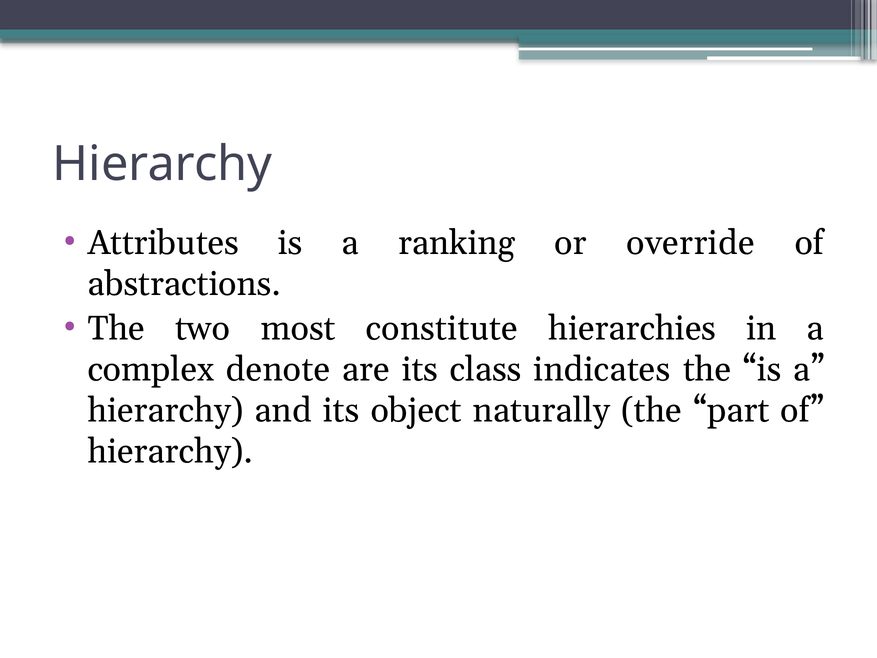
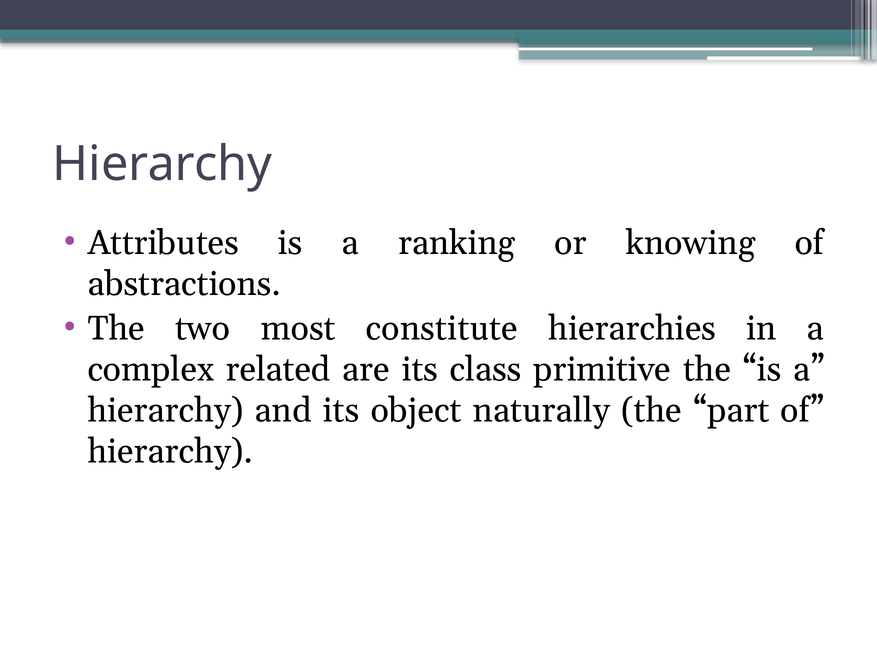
override: override -> knowing (691, 243)
denote: denote -> related (278, 369)
indicates: indicates -> primitive (602, 369)
